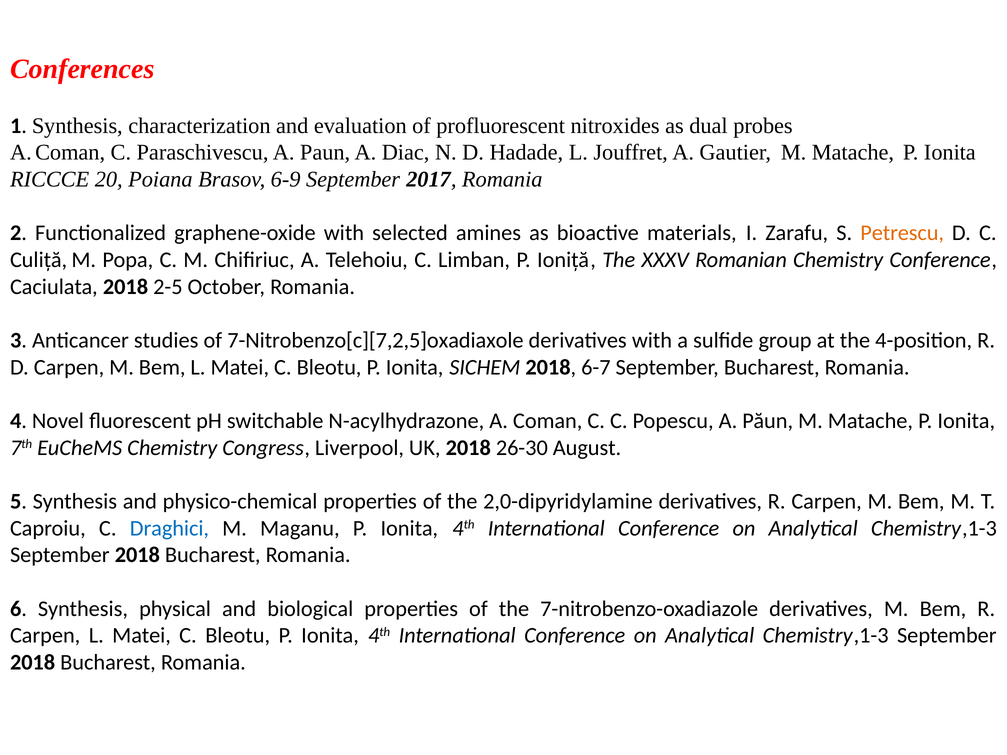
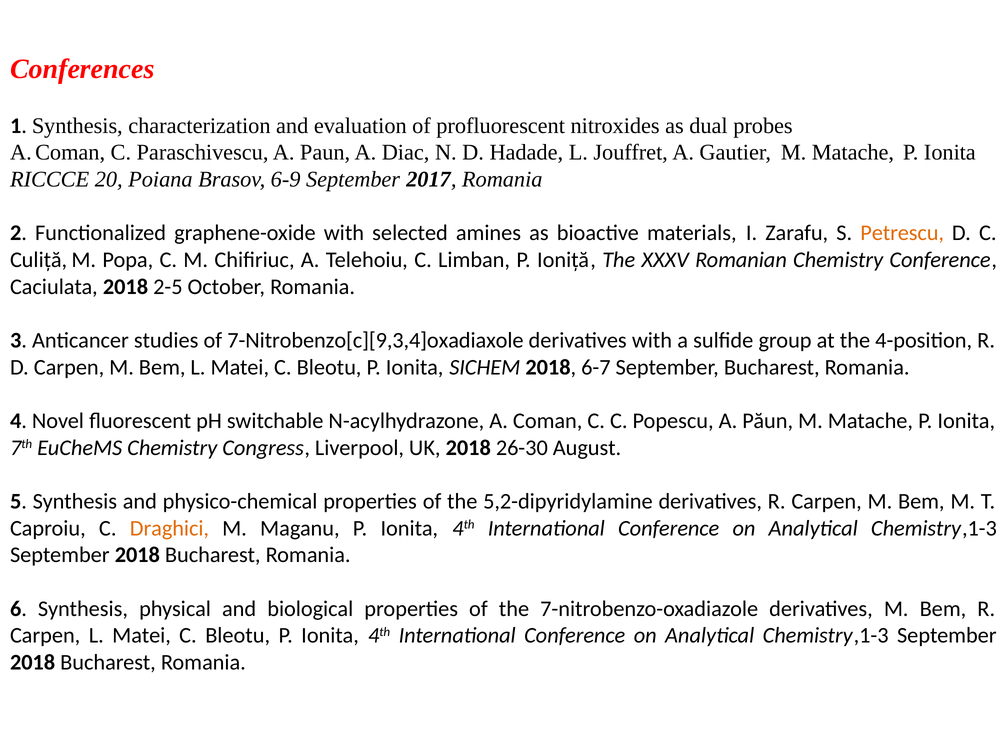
7-Nitrobenzo[c][7,2,5]oxadiaxole: 7-Nitrobenzo[c][7,2,5]oxadiaxole -> 7-Nitrobenzo[c][9,3,4]oxadiaxole (375, 340)
2,0-dipyridylamine: 2,0-dipyridylamine -> 5,2-dipyridylamine (568, 501)
Draghici colour: blue -> orange (169, 528)
